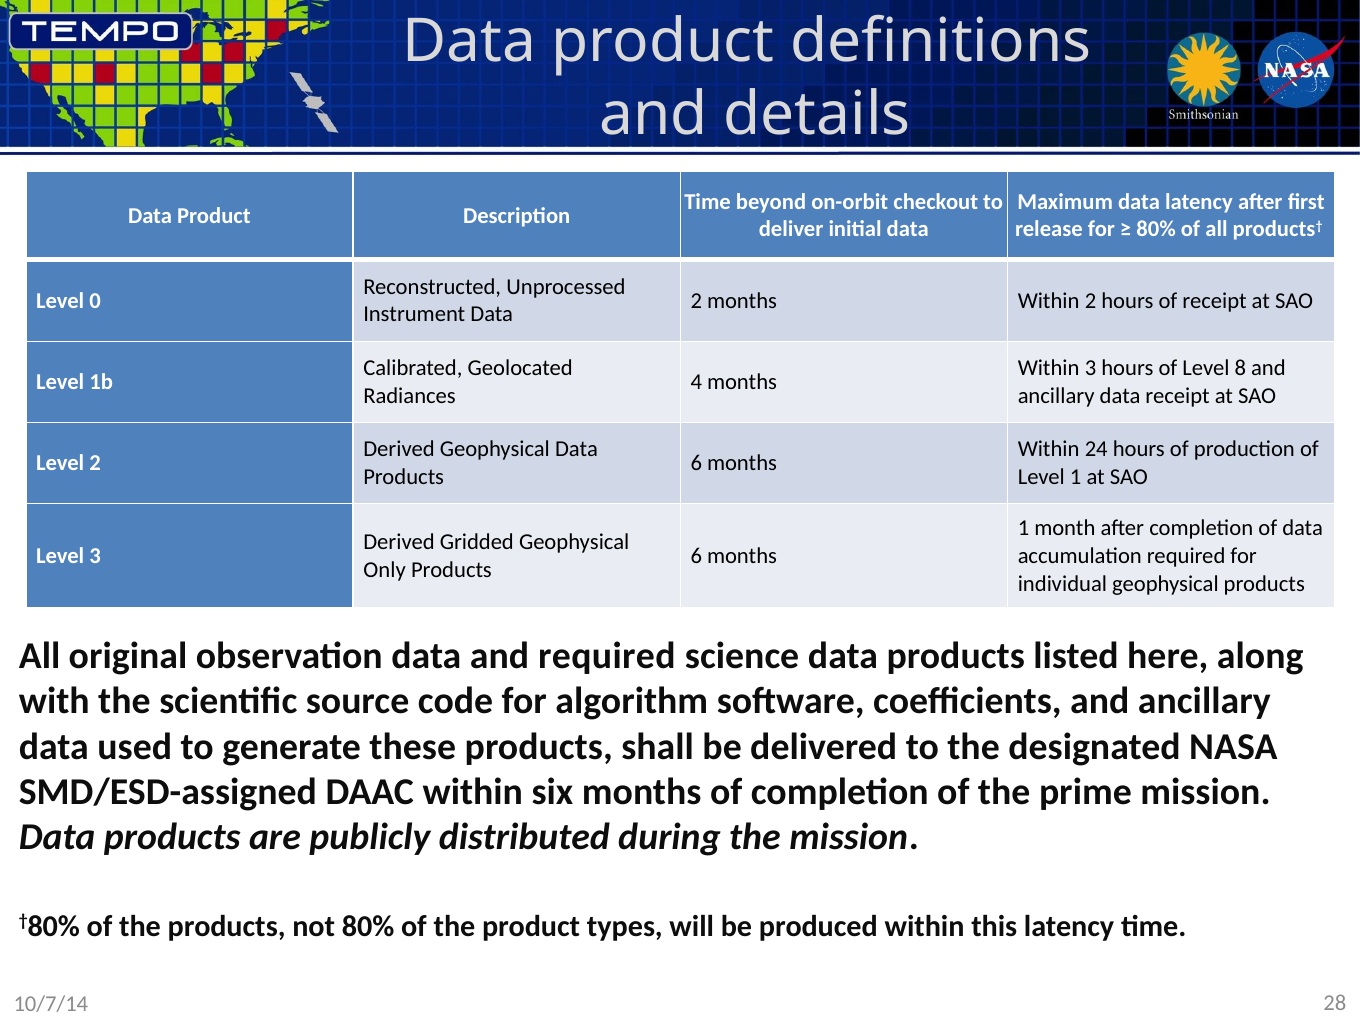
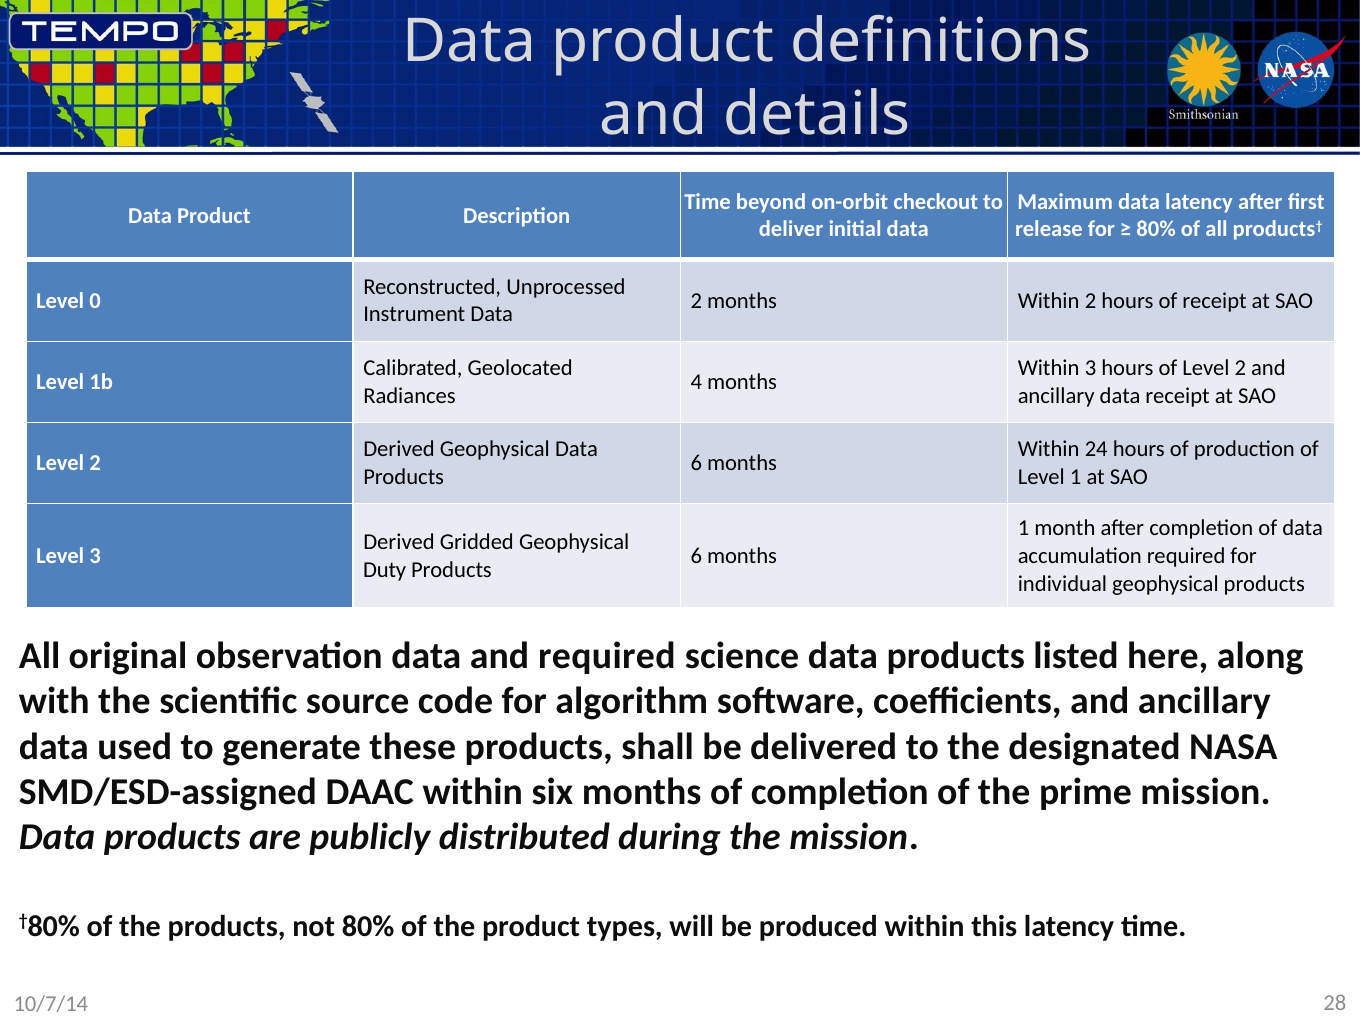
of Level 8: 8 -> 2 (1240, 369)
Only: Only -> Duty (385, 570)
